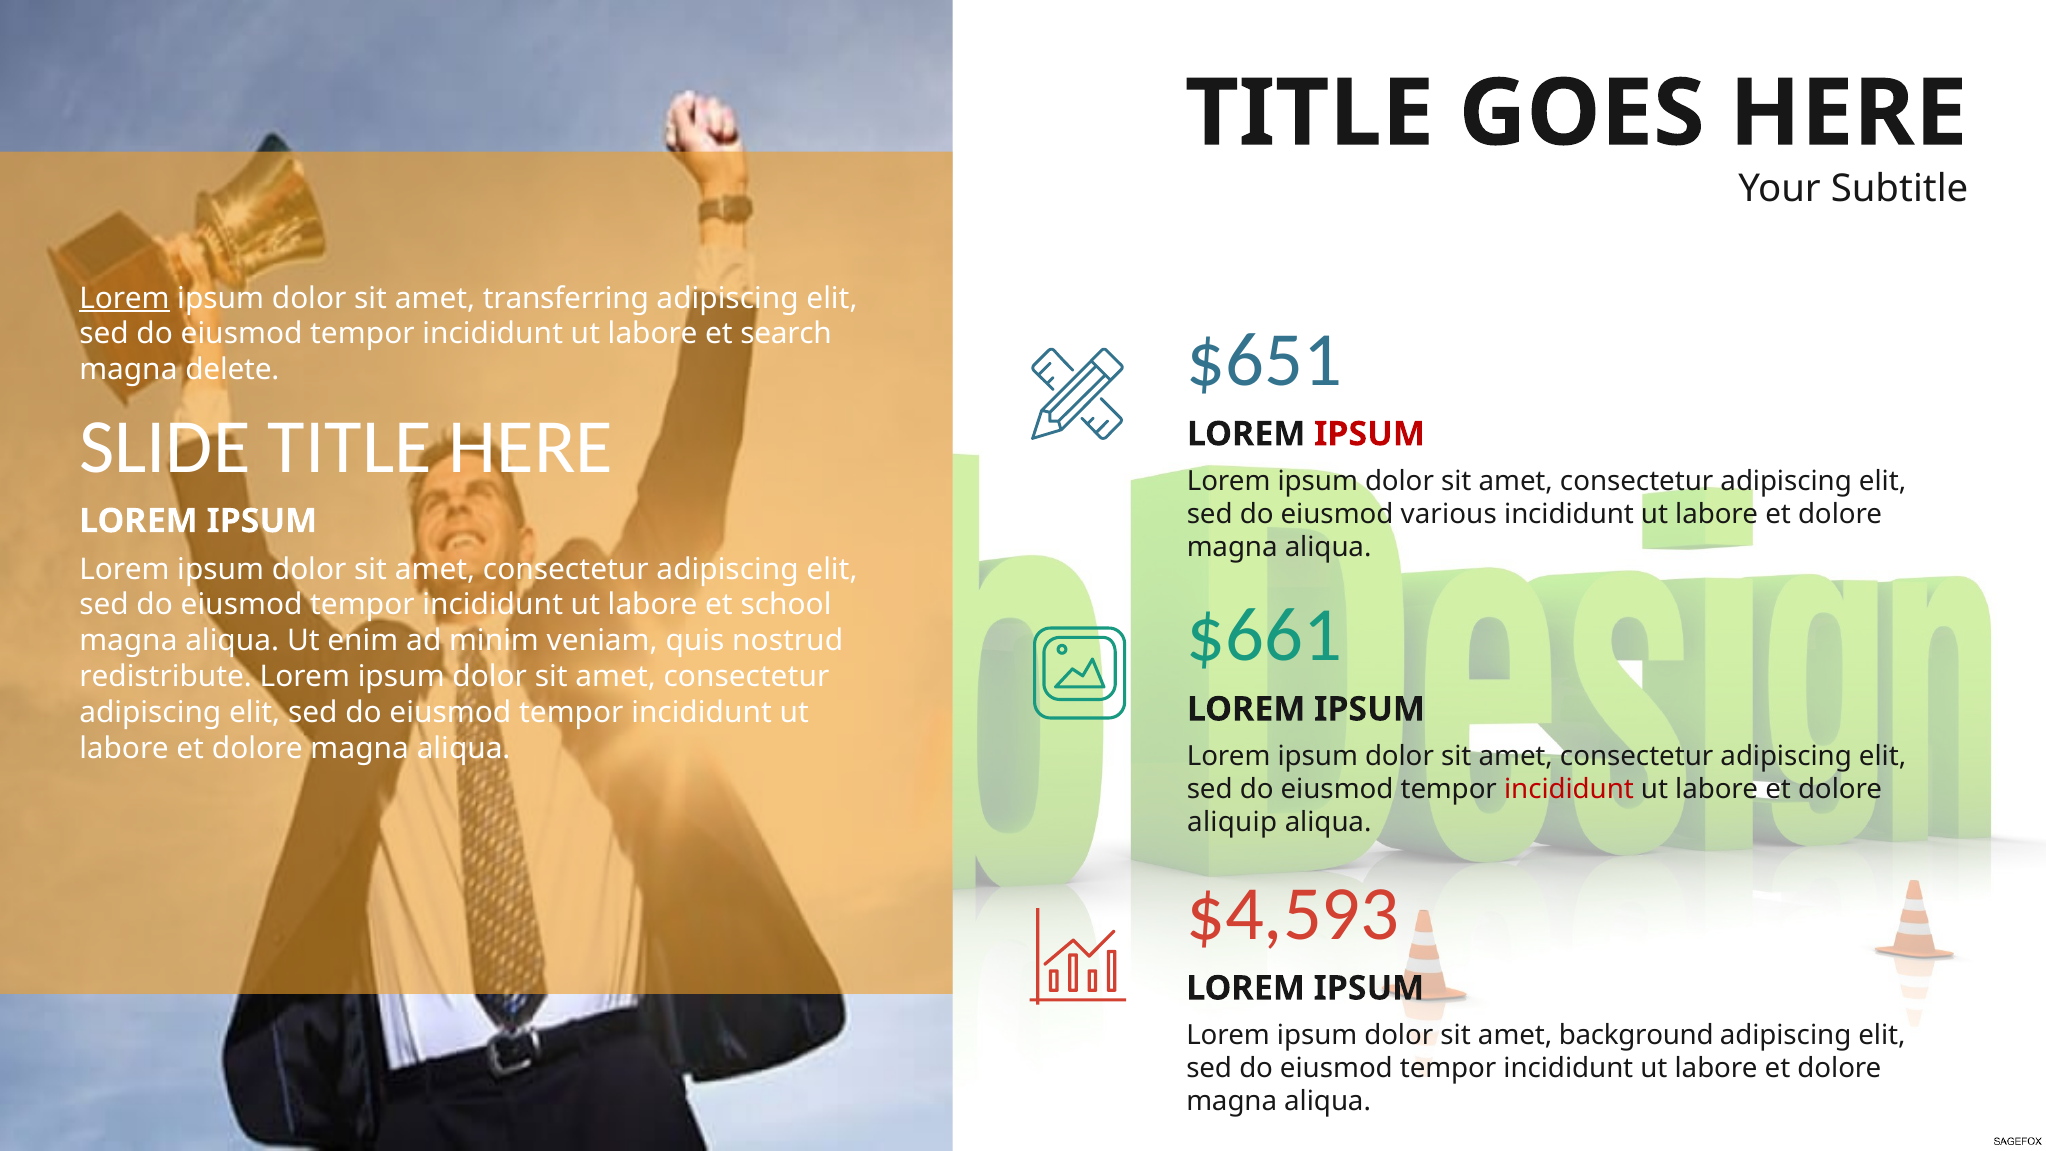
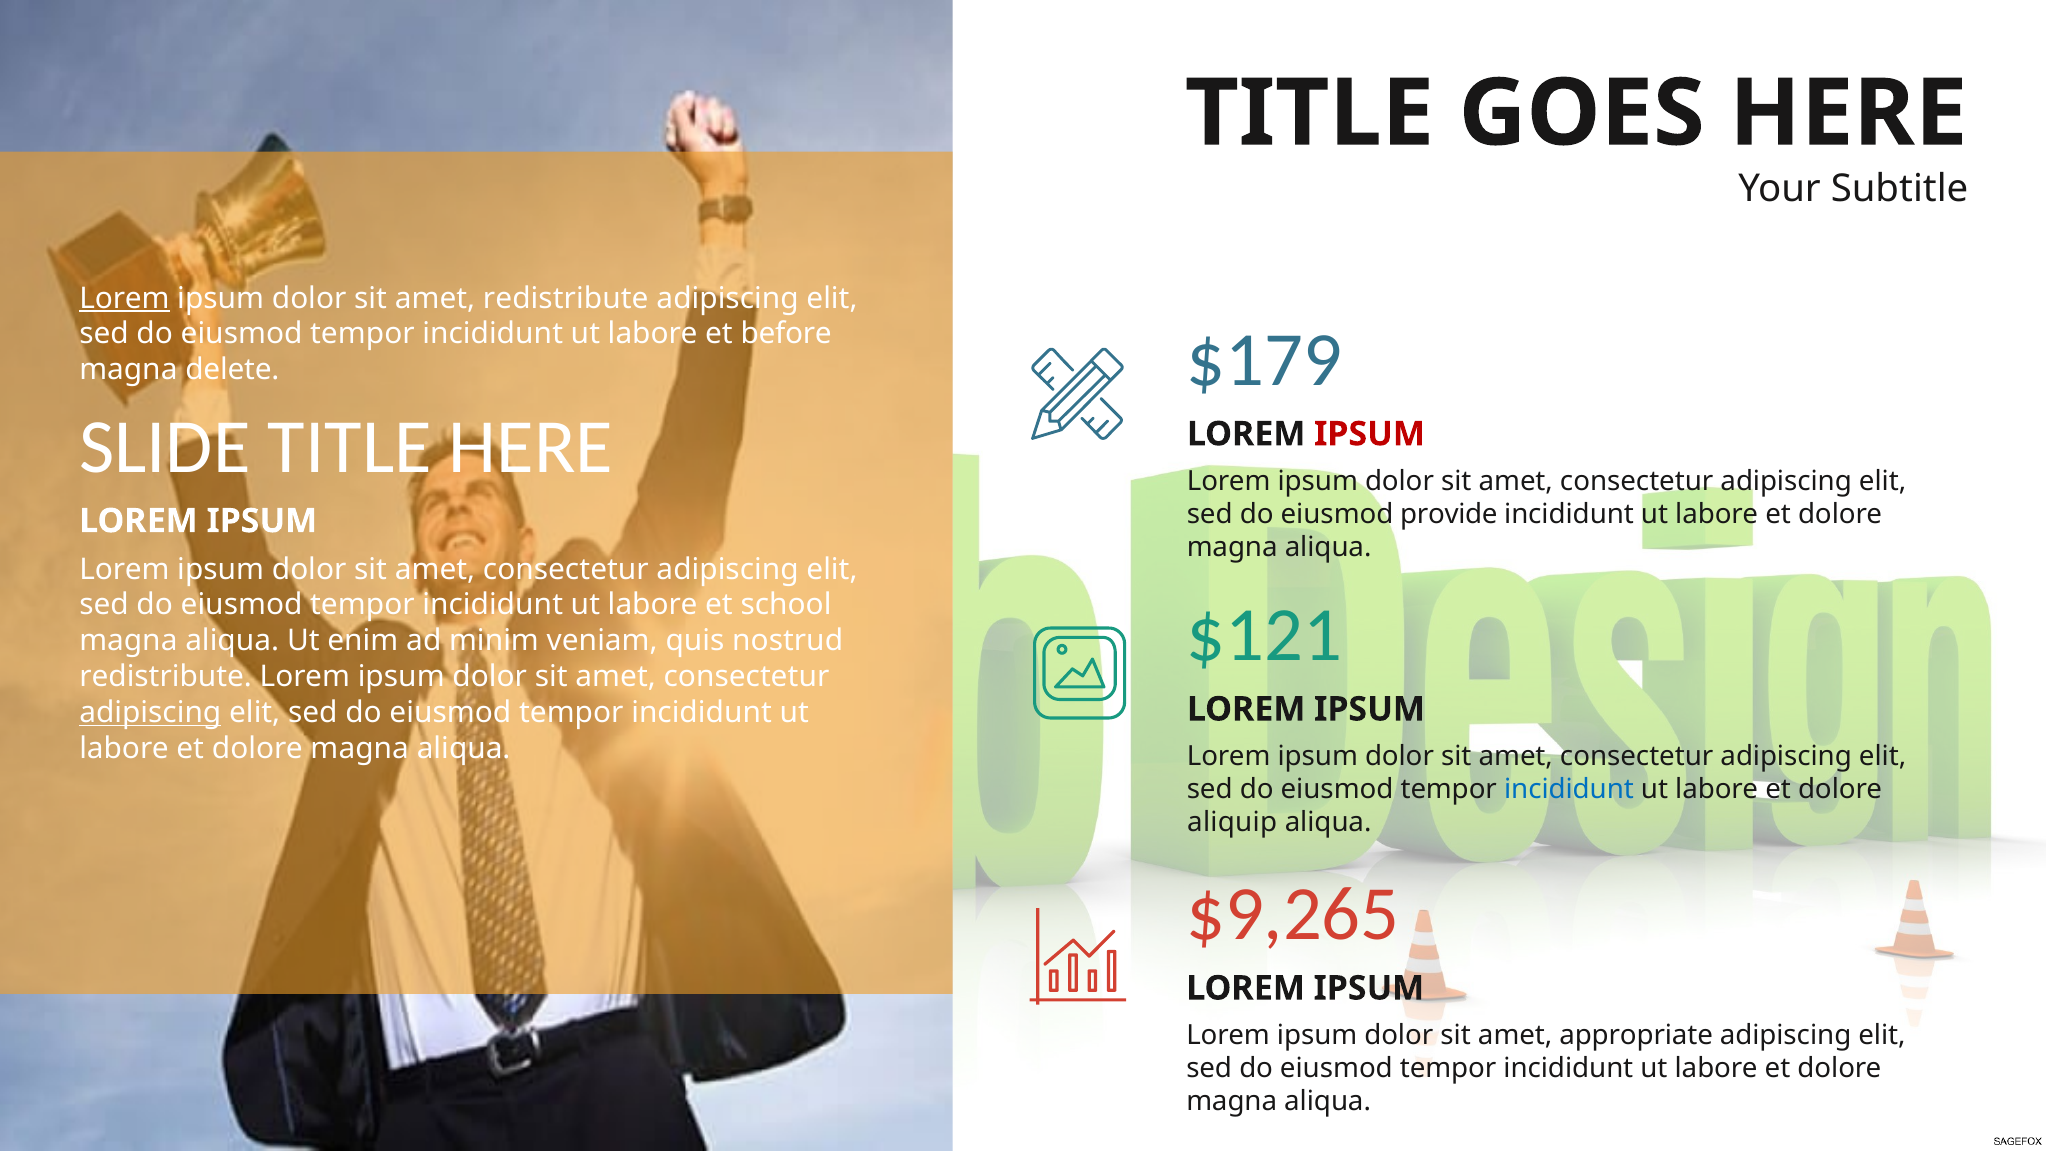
amet transferring: transferring -> redistribute (566, 298)
search: search -> before (786, 334)
$651: $651 -> $179 (1265, 360)
various: various -> provide (1449, 514)
$661: $661 -> $121 (1265, 635)
adipiscing underline: none -> present (150, 713)
incididunt colour: red -> blue (1569, 789)
$4,593: $4,593 -> $9,265 (1293, 914)
background: background -> appropriate (1636, 1035)
